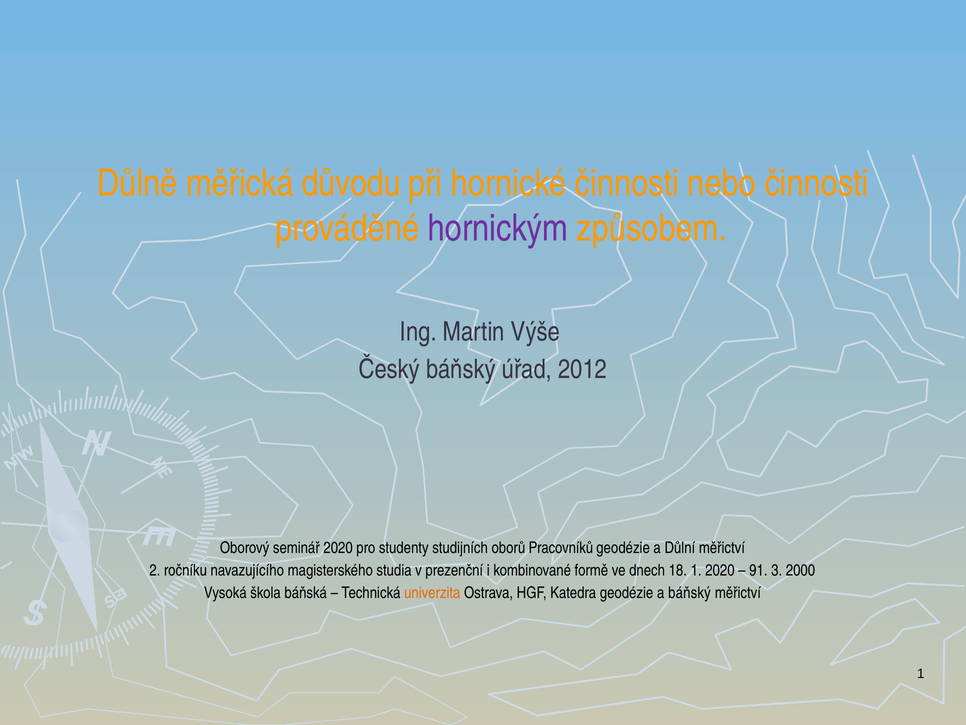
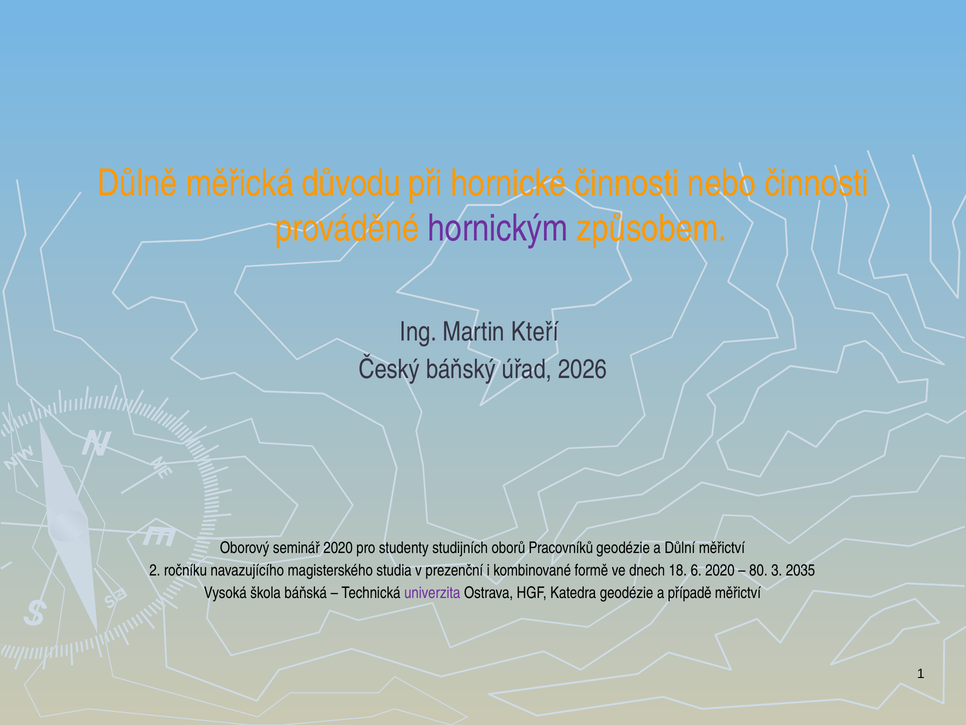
Výše: Výše -> Kteří (535, 331)
2012: 2012 -> 2026 (583, 369)
18 1: 1 -> 6 (696, 570)
91: 91 -> 80 (758, 570)
2000: 2000 -> 2035 (801, 570)
univerzita colour: orange -> purple (432, 593)
a báňský: báňský -> případě (690, 593)
